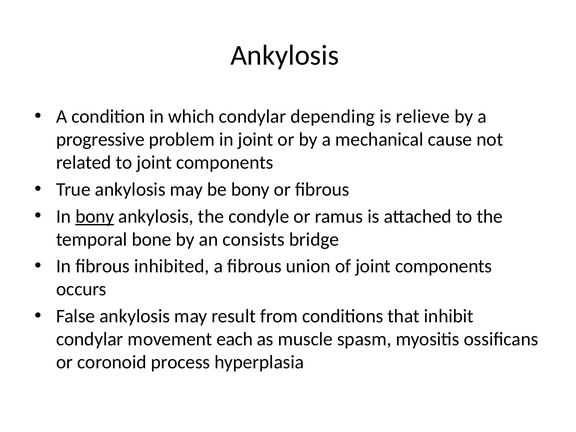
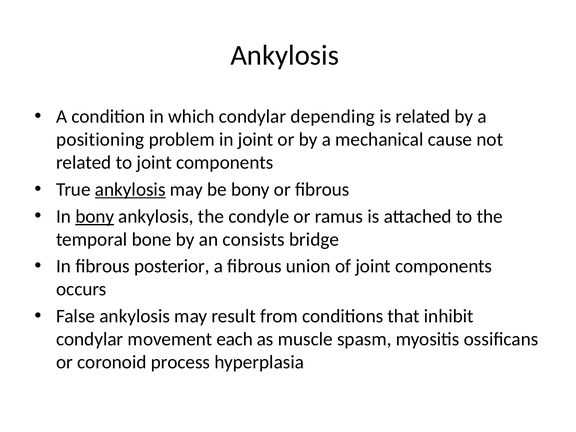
is relieve: relieve -> related (423, 117)
progressive: progressive -> positioning (100, 140)
ankylosis underline: none -> present (130, 190)
inhibited: inhibited -> posterior (172, 266)
